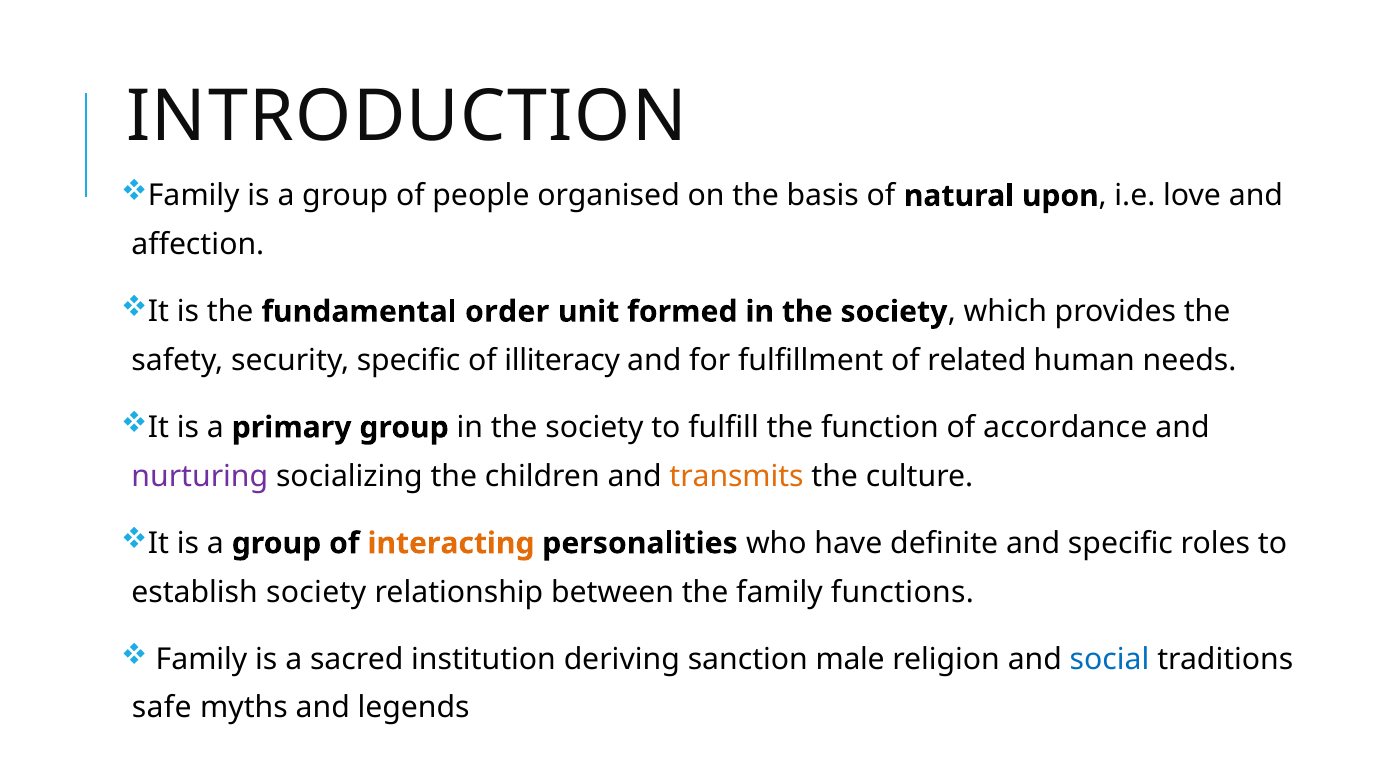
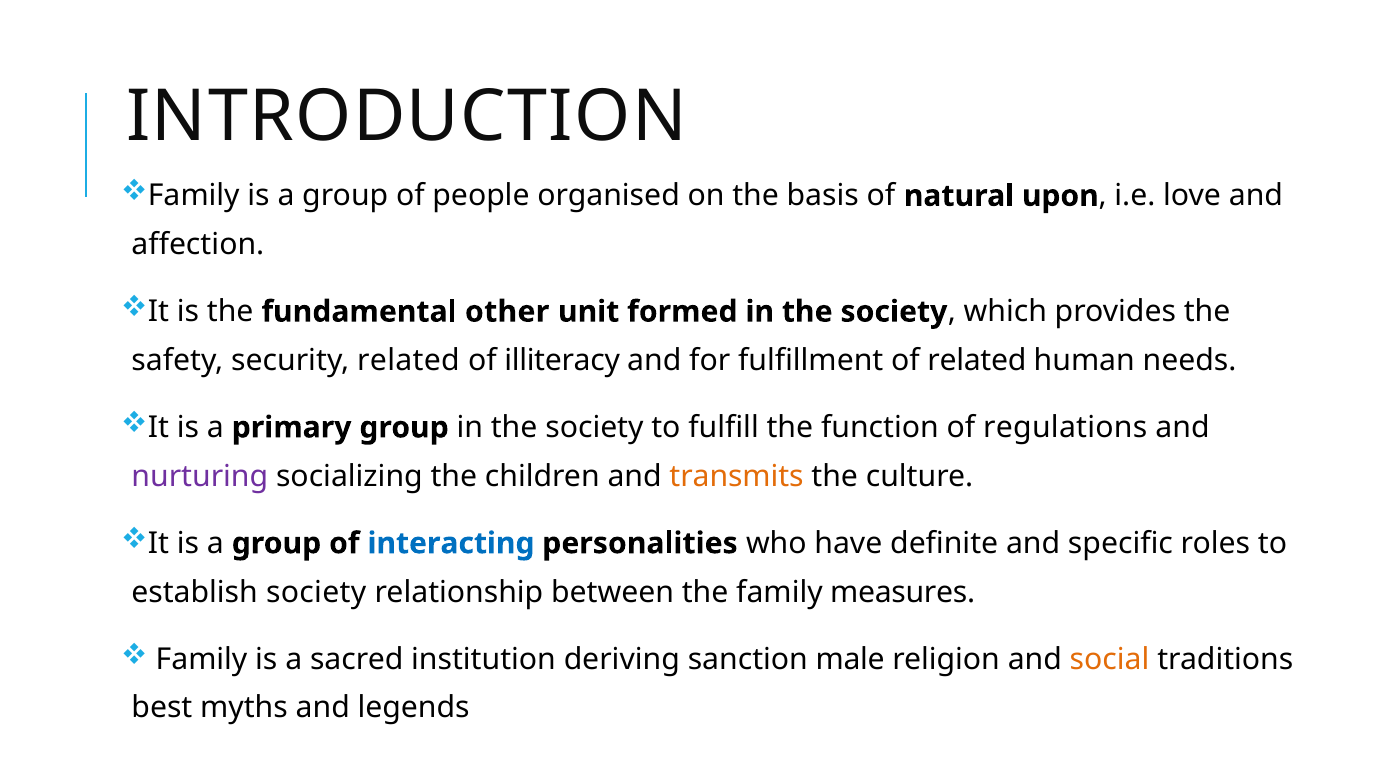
order: order -> other (507, 312)
security specific: specific -> related (408, 361)
accordance: accordance -> regulations (1065, 428)
interacting colour: orange -> blue (451, 544)
functions: functions -> measures (903, 592)
social colour: blue -> orange (1110, 659)
safe: safe -> best (162, 708)
